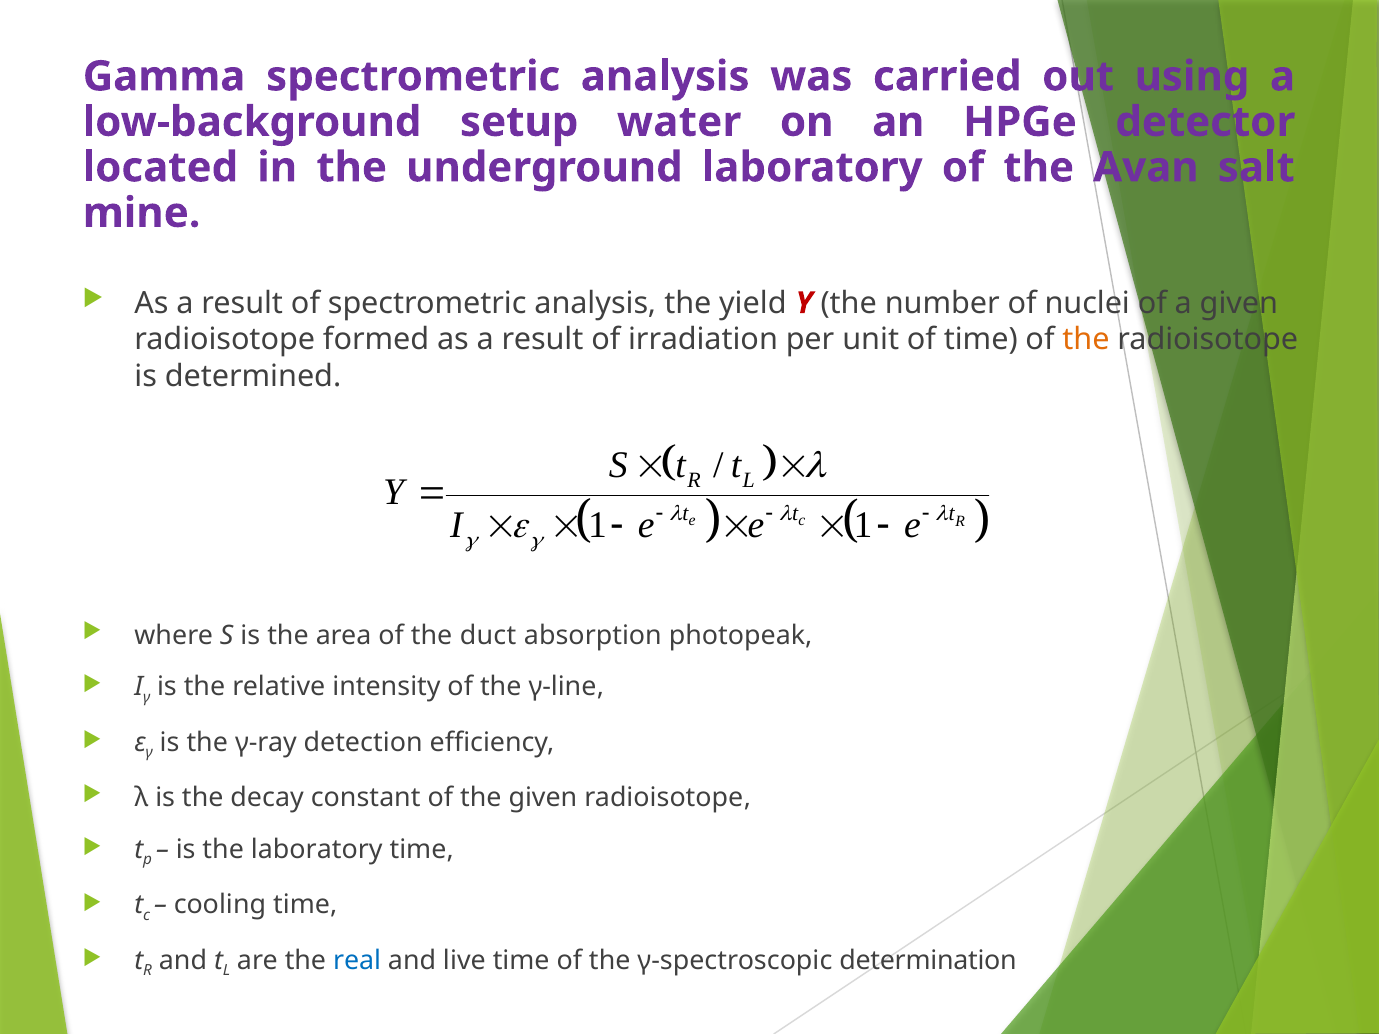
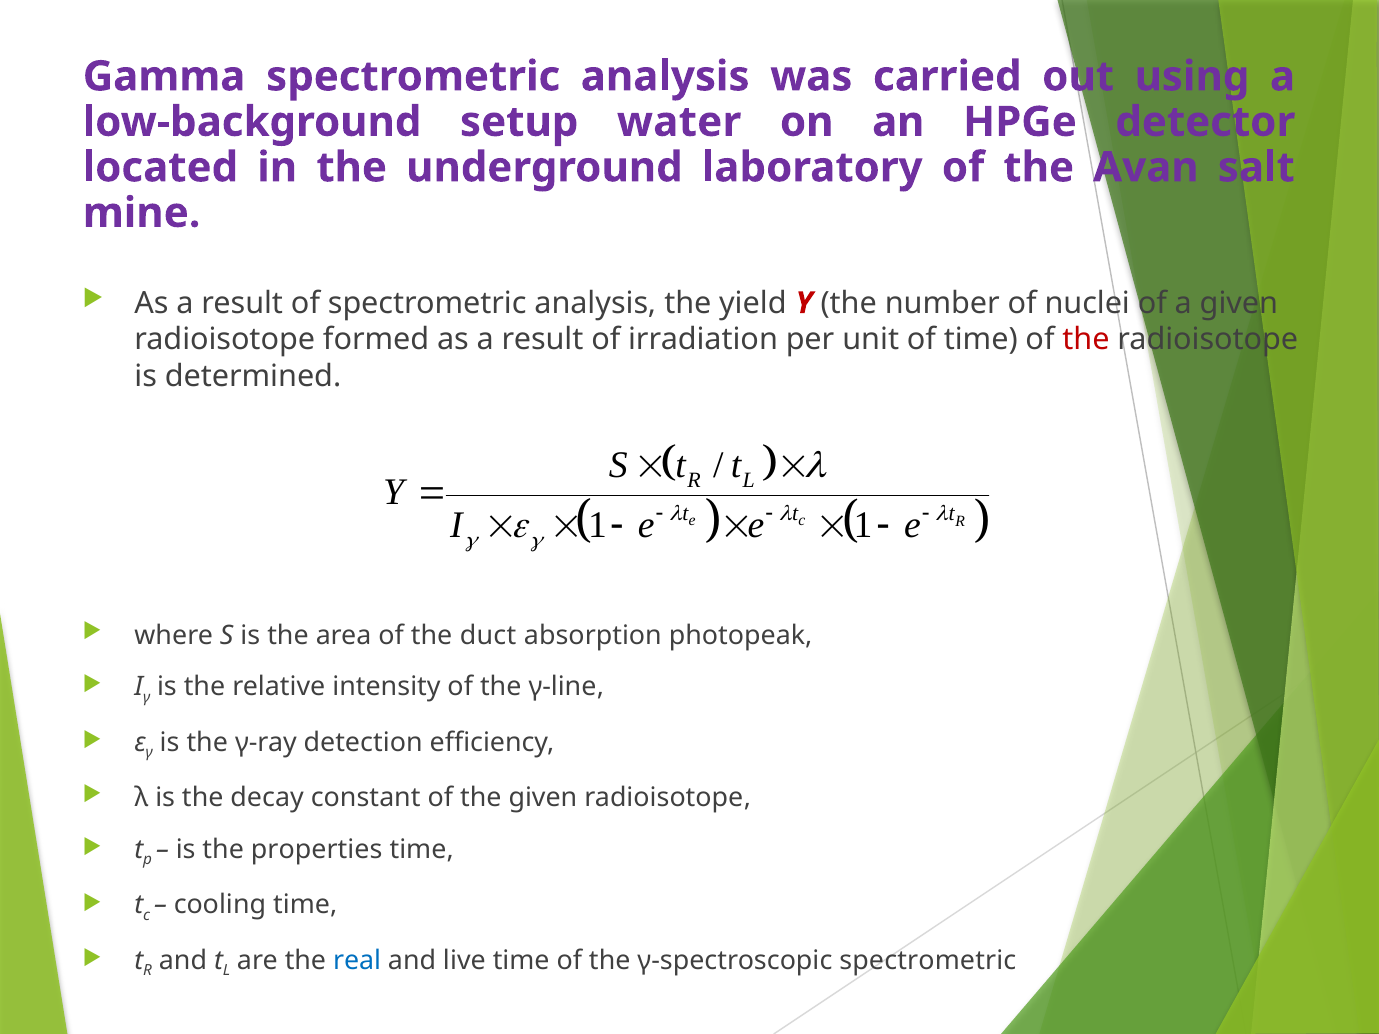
the colour: orange -> red (1086, 340)
the laboratory: laboratory -> properties (317, 849)
γ-spectroscopic determination: determination -> spectrometric (928, 961)
